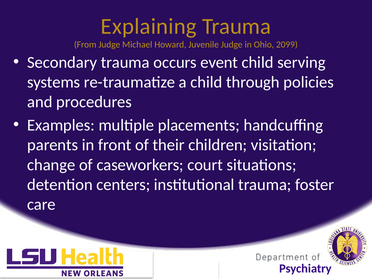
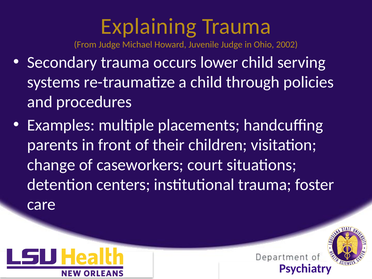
2099: 2099 -> 2002 (287, 45)
event: event -> lower (219, 62)
